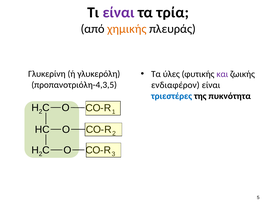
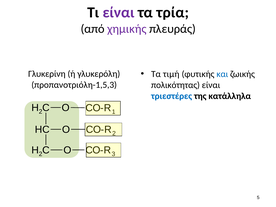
χημικής colour: orange -> purple (127, 29)
ύλες: ύλες -> τιμή (171, 74)
και colour: purple -> blue (222, 74)
προπανοτριόλη-4,3,5: προπανοτριόλη-4,3,5 -> προπανοτριόλη-1,5,3 (74, 85)
ενδιαφέρον: ενδιαφέρον -> πολικότητας (175, 85)
πυκνότητα: πυκνότητα -> κατάλληλα (230, 96)
